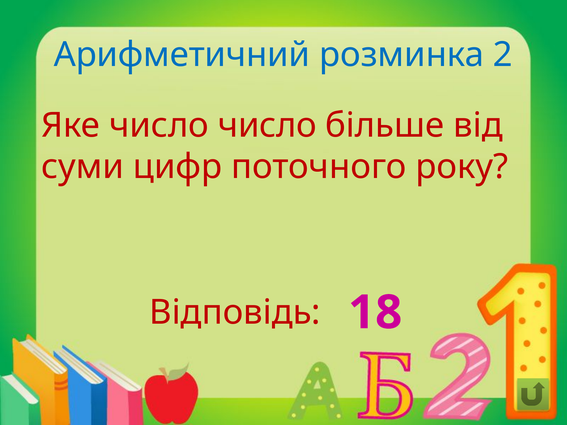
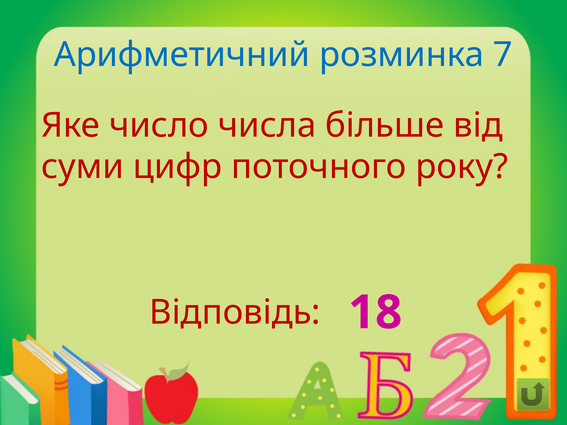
2: 2 -> 7 (503, 55)
число число: число -> числа (267, 125)
